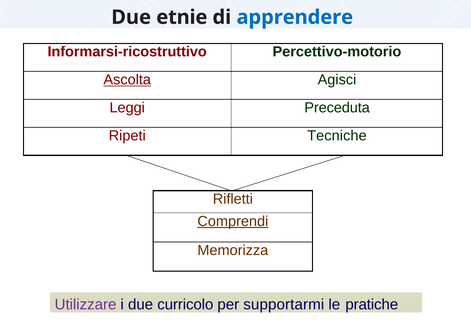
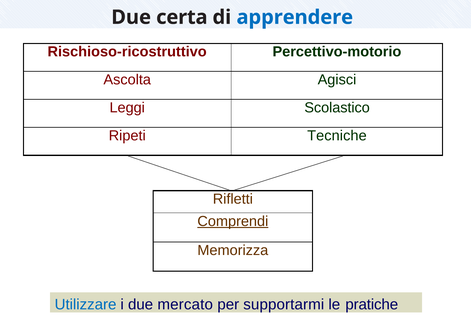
etnie: etnie -> certa (182, 17)
Informarsi-ricostruttivo: Informarsi-ricostruttivo -> Rischioso-ricostruttivo (127, 52)
Ascolta underline: present -> none (127, 80)
Preceduta: Preceduta -> Scolastico (337, 108)
Utilizzare colour: purple -> blue (86, 305)
curricolo: curricolo -> mercato (185, 305)
